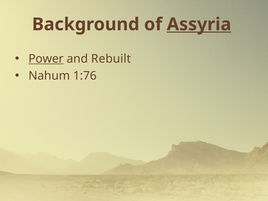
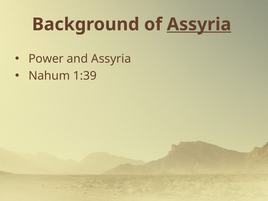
Power underline: present -> none (46, 59)
and Rebuilt: Rebuilt -> Assyria (111, 59)
1:76: 1:76 -> 1:39 (85, 76)
